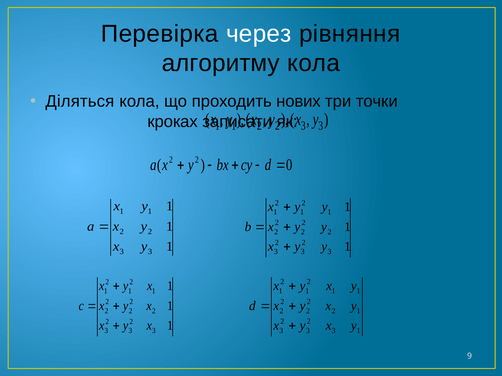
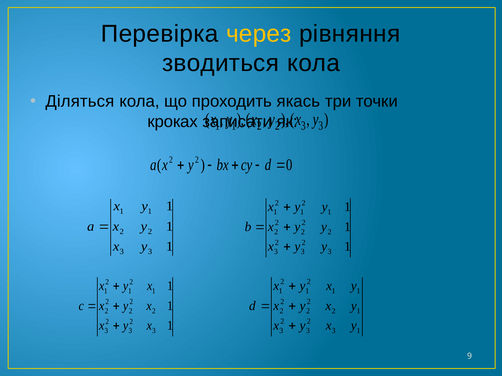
через colour: white -> yellow (259, 34)
алгоритму: алгоритму -> зводиться (221, 63)
нових: нових -> якась (298, 102)
